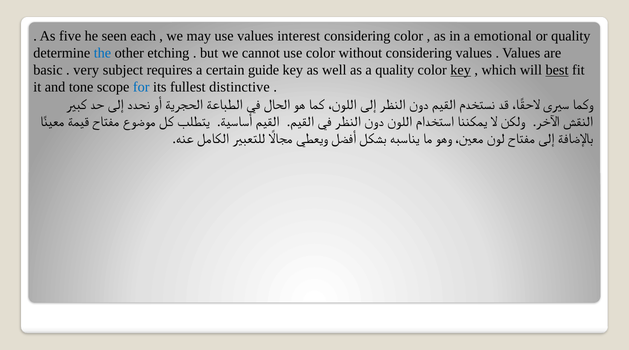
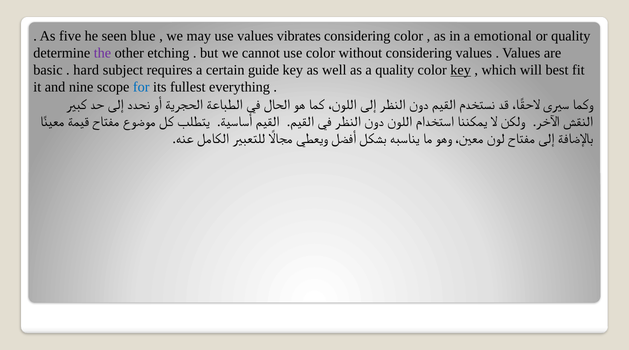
each: each -> blue (143, 36)
interest: interest -> vibrates (299, 36)
the colour: blue -> purple (102, 53)
very: very -> hard (86, 70)
best underline: present -> none (557, 70)
tone: tone -> nine (81, 87)
distinctive: distinctive -> everything (240, 87)
